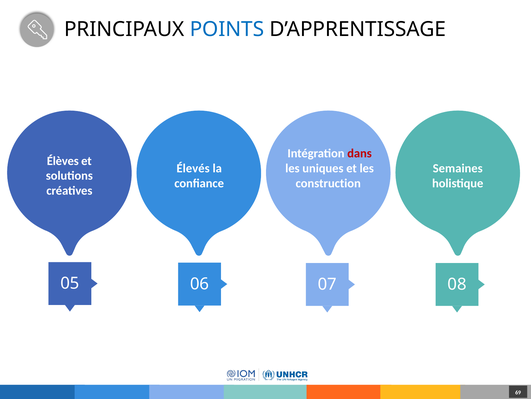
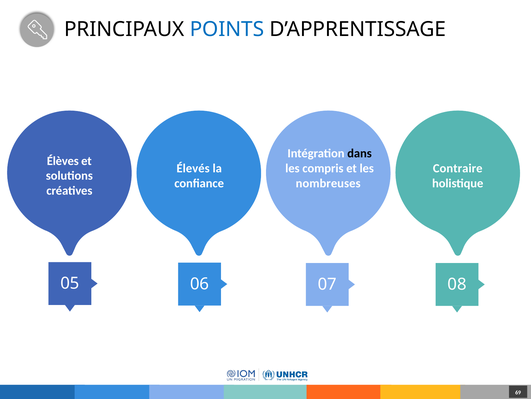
dans colour: red -> black (359, 153)
uniques: uniques -> compris (323, 168)
Semaines: Semaines -> Contraire (458, 168)
construction: construction -> nombreuses (328, 183)
